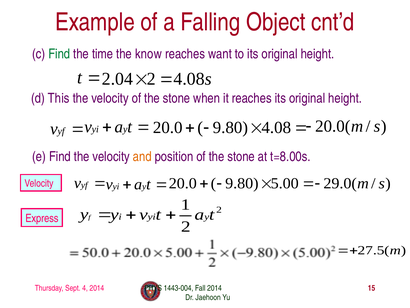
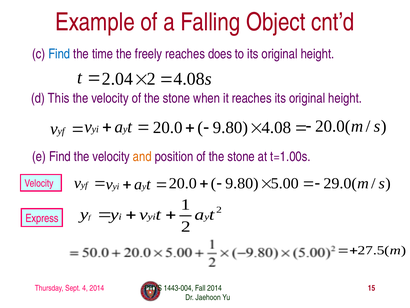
Find colour: green -> blue (59, 54)
know: know -> freely (149, 54)
want: want -> does (220, 54)
t=8.00s: t=8.00s -> t=1.00s (290, 156)
